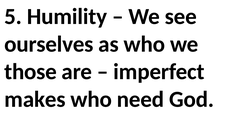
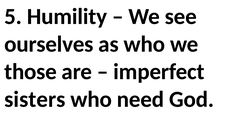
makes: makes -> sisters (35, 99)
